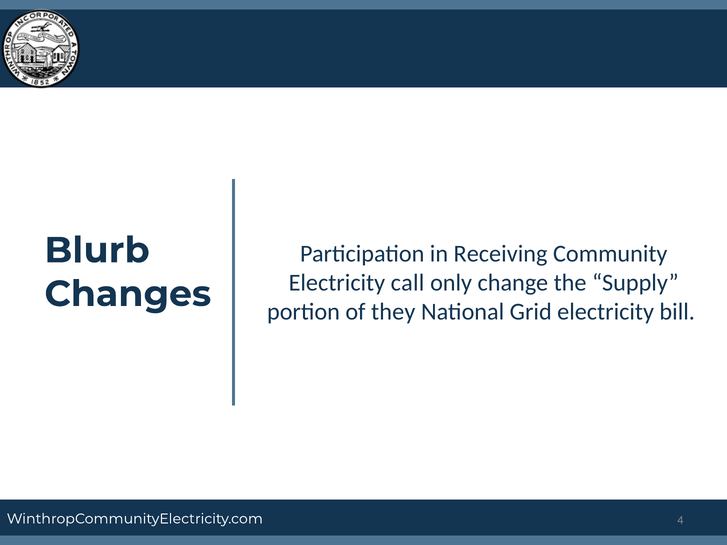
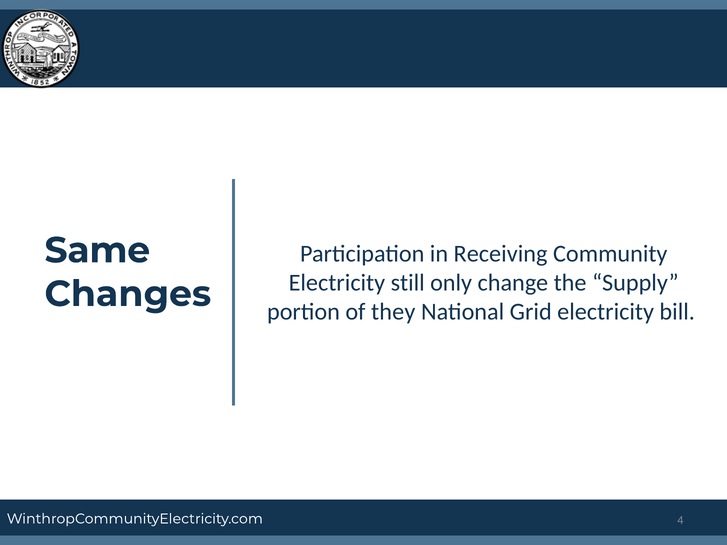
Blurb: Blurb -> Same (97, 250)
call: call -> still (408, 283)
